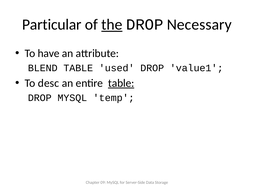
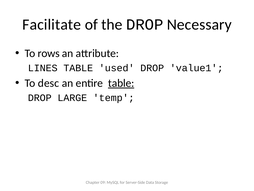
Particular: Particular -> Facilitate (52, 25)
the underline: present -> none (112, 25)
have: have -> rows (49, 53)
BLEND: BLEND -> LINES (43, 68)
DROP MYSQL: MYSQL -> LARGE (72, 97)
